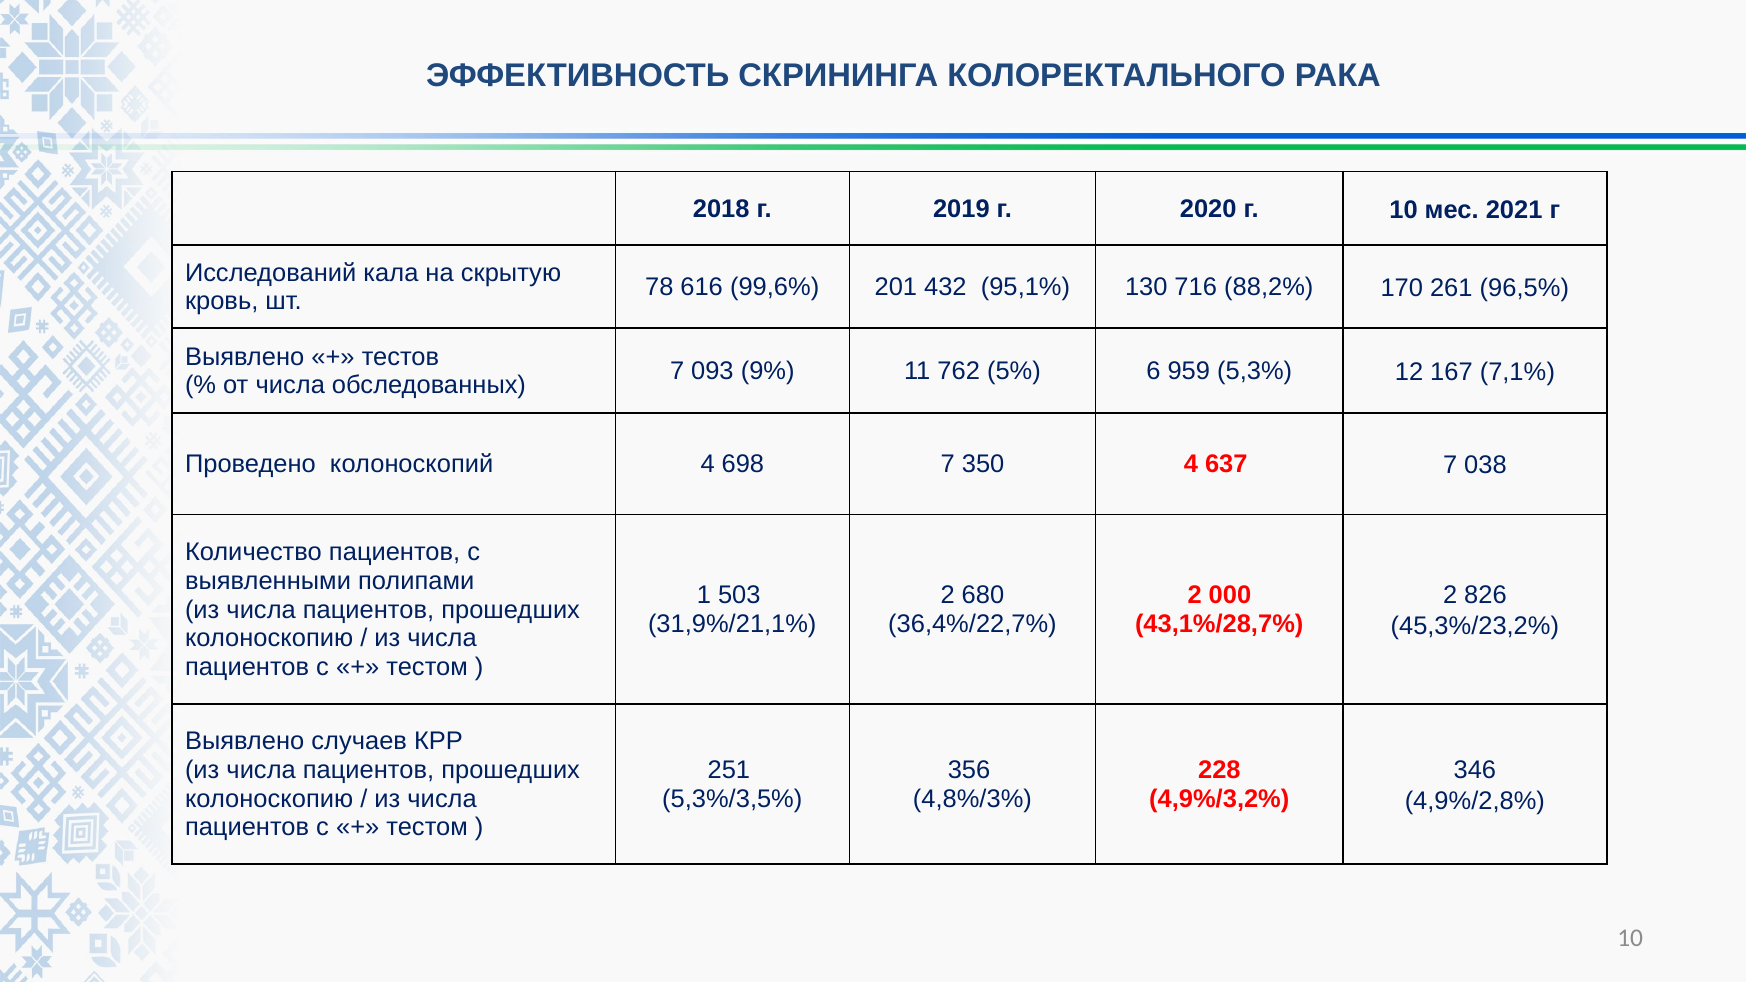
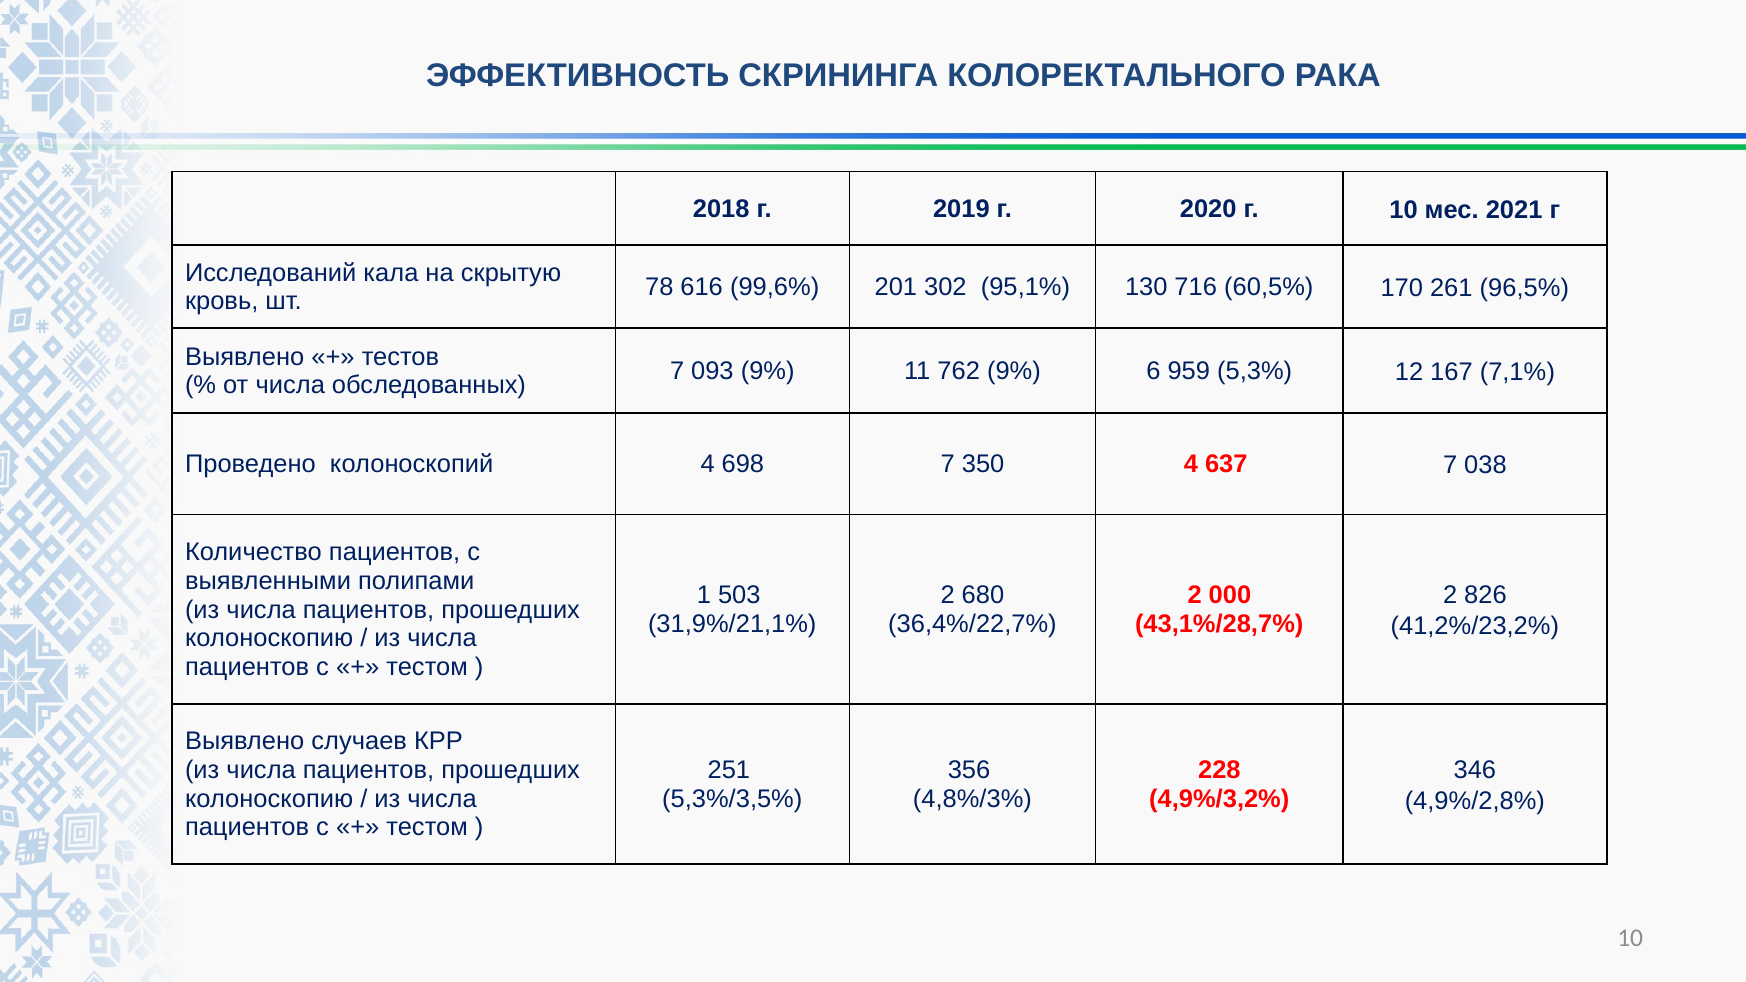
432: 432 -> 302 (945, 287)
88,2%: 88,2% -> 60,5% (1269, 287)
762 5%: 5% -> 9% (1014, 371)
45,3%/23,2%: 45,3%/23,2% -> 41,2%/23,2% (1475, 626)
